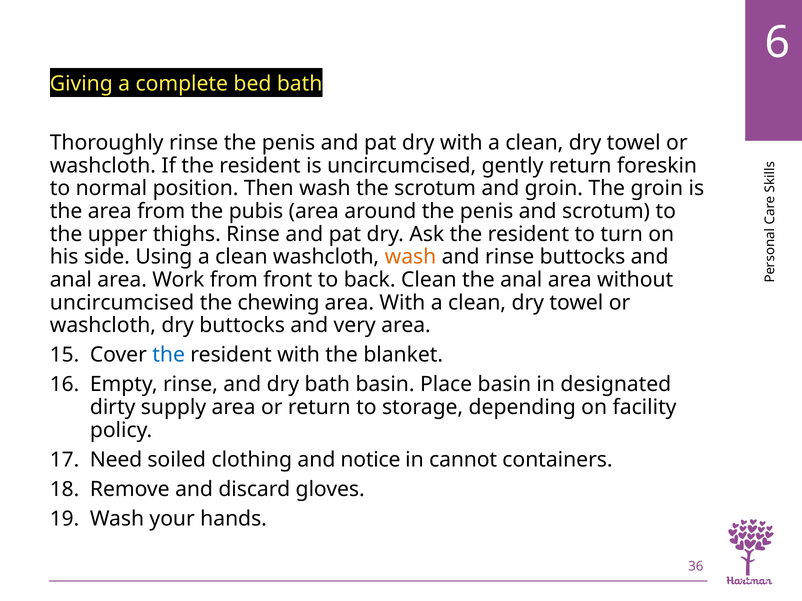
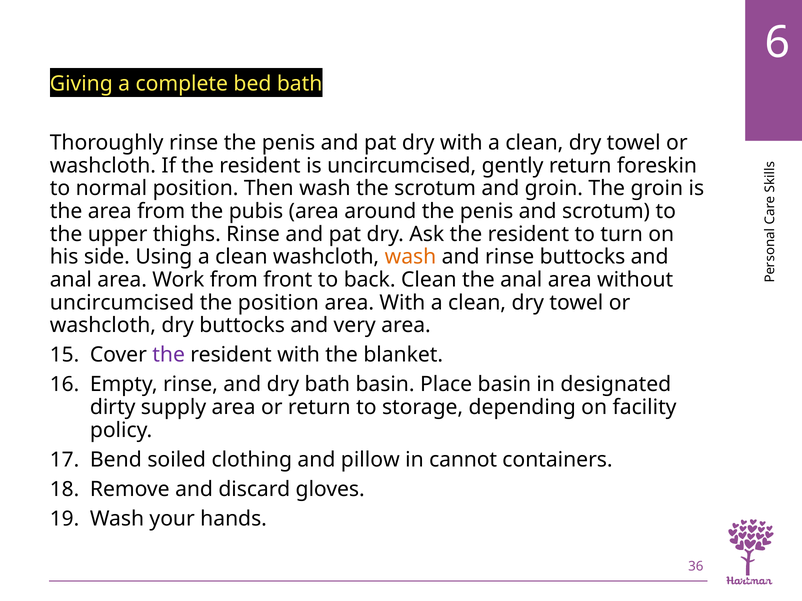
the chewing: chewing -> position (278, 303)
the colour: blue -> purple (169, 355)
Need: Need -> Bend (116, 460)
notice: notice -> pillow (370, 460)
